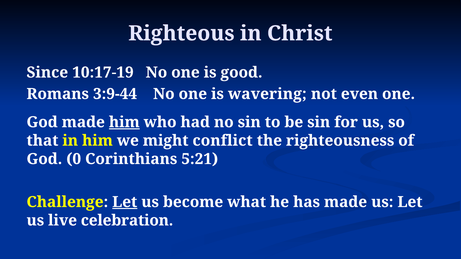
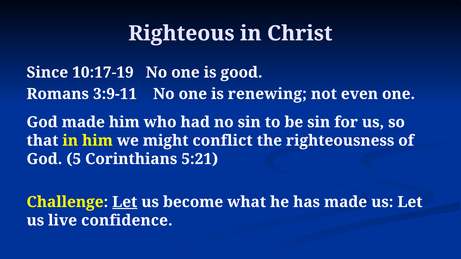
3:9-44: 3:9-44 -> 3:9-11 (115, 94)
wavering: wavering -> renewing (267, 94)
him underline: present -> none (124, 122)
0: 0 -> 5 (74, 159)
celebration: celebration -> confidence (127, 221)
